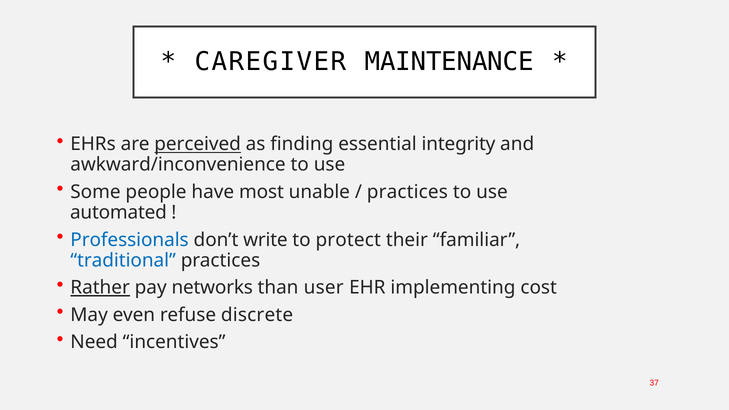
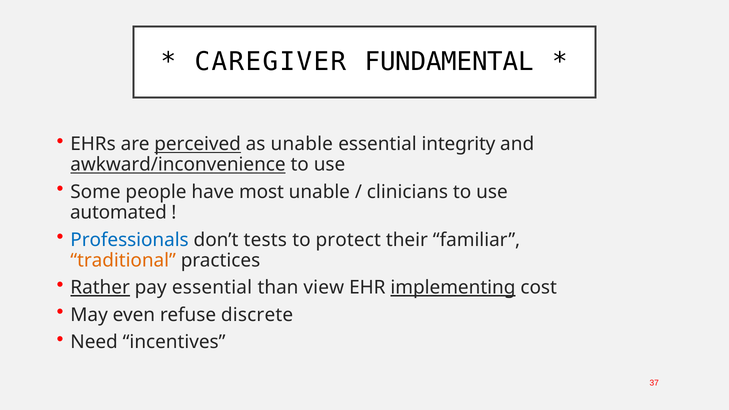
MAINTENANCE: MAINTENANCE -> FUNDAMENTAL (449, 62)
as finding: finding -> unable (302, 144)
awkward/inconvenience underline: none -> present (178, 165)
practices: practices -> clinicians (407, 192)
write: write -> tests (265, 240)
traditional colour: blue -> orange (123, 260)
pay networks: networks -> essential (212, 288)
user: user -> view (324, 288)
implementing underline: none -> present (453, 288)
